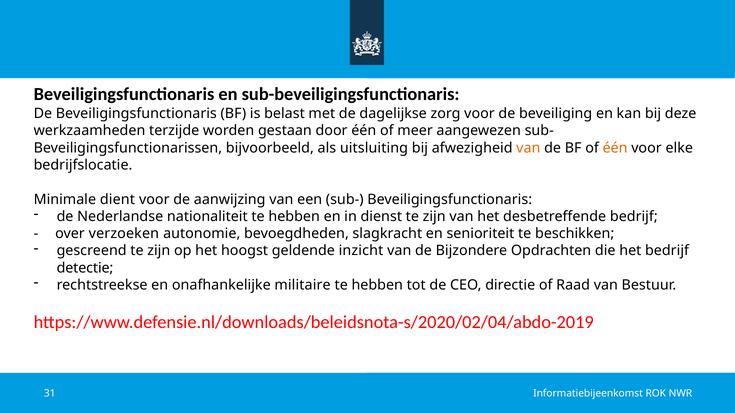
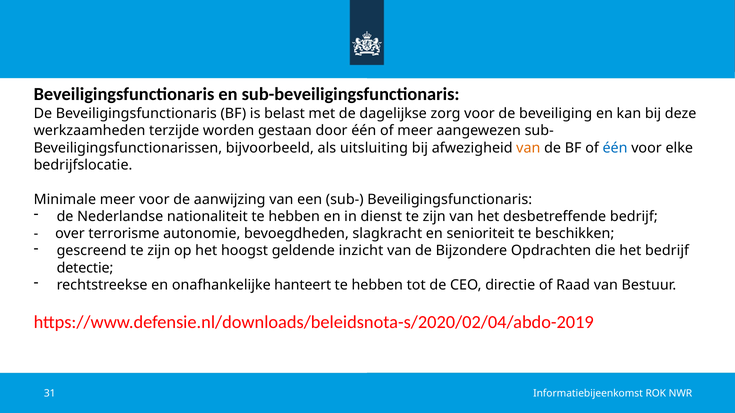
één colour: orange -> blue (615, 148)
Minimale dient: dient -> meer (118, 200)
verzoeken: verzoeken -> terrorisme (124, 234)
militaire: militaire -> hanteert (303, 285)
